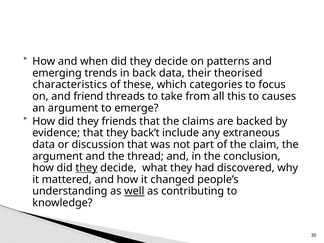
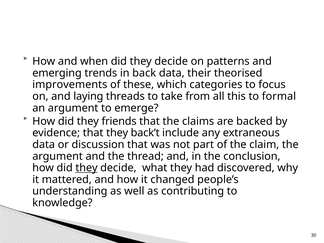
characteristics: characteristics -> improvements (70, 85)
friend: friend -> laying (88, 96)
causes: causes -> formal (279, 96)
well underline: present -> none (134, 191)
